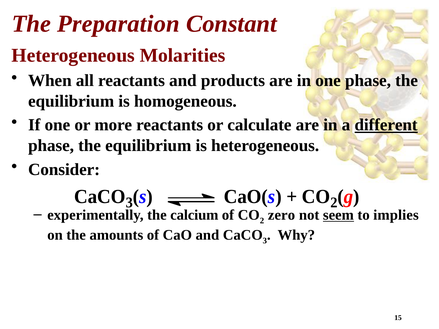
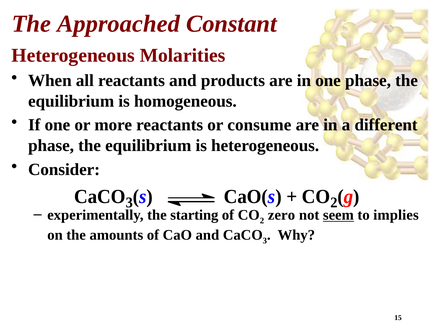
Preparation: Preparation -> Approached (118, 24)
calculate: calculate -> consume (259, 125)
different underline: present -> none (386, 125)
calcium: calcium -> starting (194, 215)
